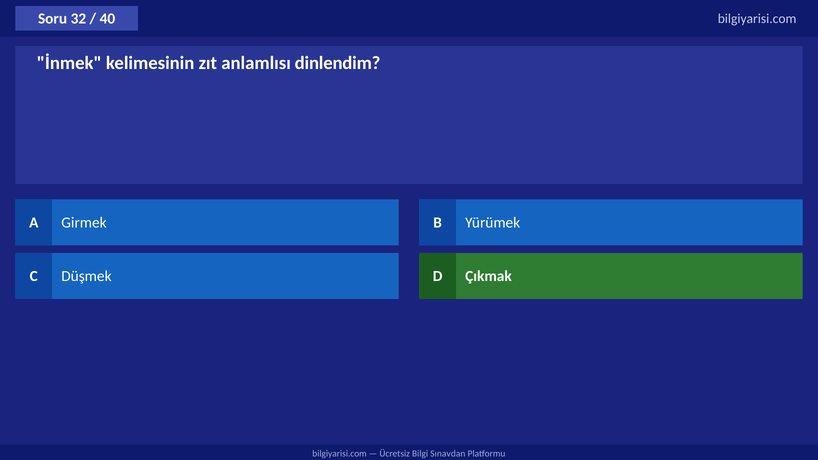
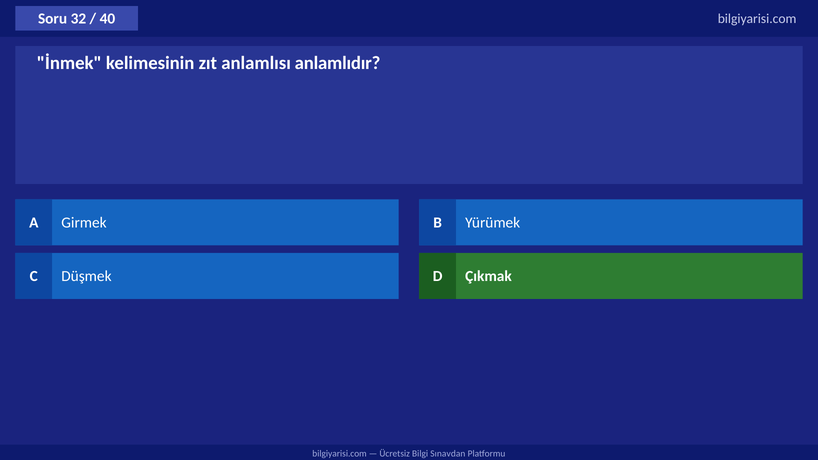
dinlendim: dinlendim -> anlamlıdır (338, 63)
